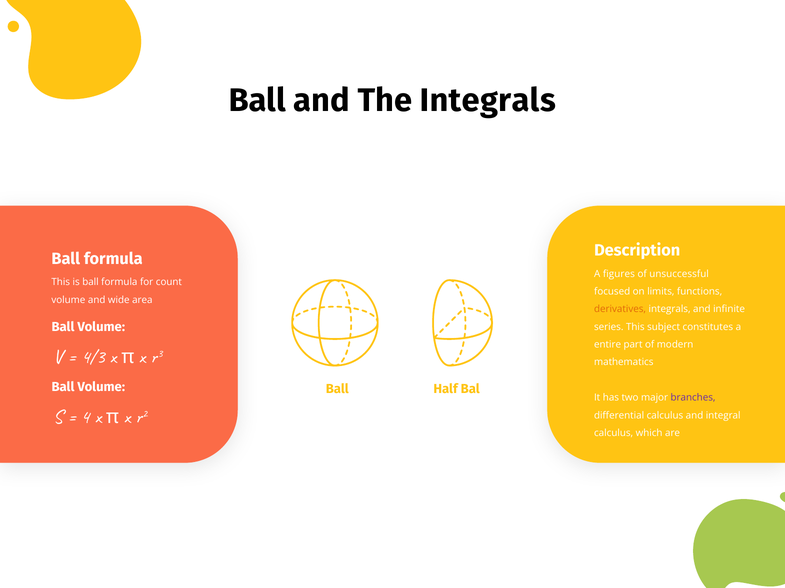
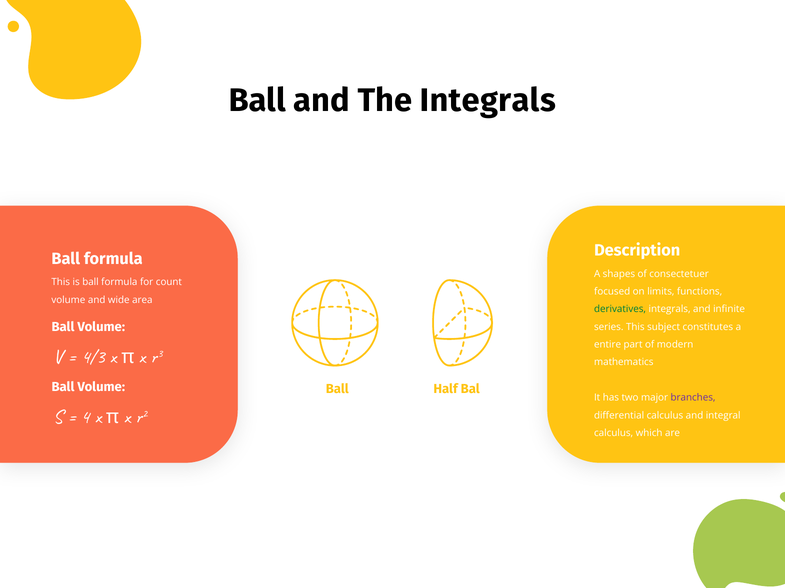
figures: figures -> shapes (619, 274)
unsuccessful: unsuccessful -> consectetuer (679, 274)
derivatives colour: orange -> green (620, 310)
